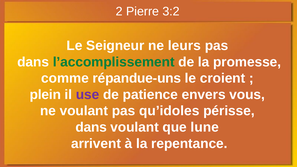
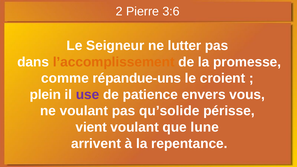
3:2: 3:2 -> 3:6 (171, 11)
leurs: leurs -> lutter (184, 46)
l’accomplissement colour: green -> orange (114, 62)
qu’idoles: qu’idoles -> qu’solide (169, 111)
dans: dans -> vient (91, 127)
